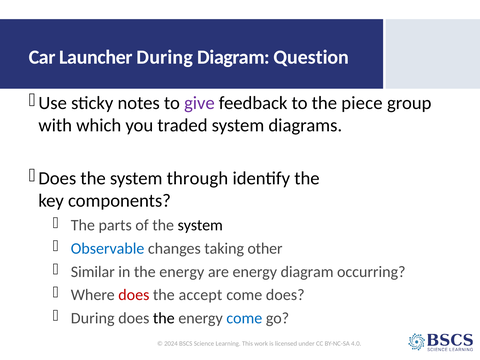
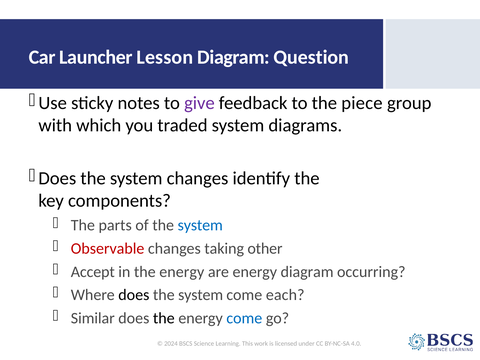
Launcher During: During -> Lesson (165, 57)
system through: through -> changes (198, 178)
system colour: black -> blue (200, 225)
Observable colour: blue -> red (108, 249)
Similar: Similar -> Accept (93, 272)
does colour: red -> black (134, 295)
accept: accept -> system (201, 295)
come does: does -> each (285, 295)
During: During -> Similar (93, 318)
